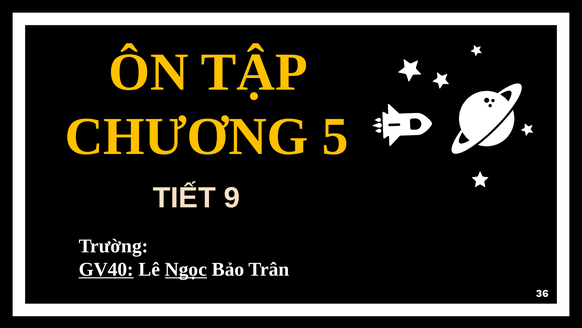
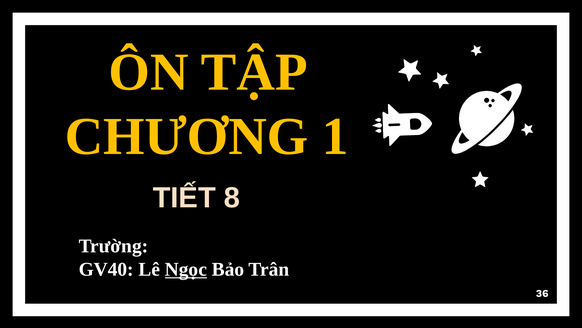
5: 5 -> 1 (335, 136)
9: 9 -> 8 (232, 197)
GV40 underline: present -> none (106, 269)
